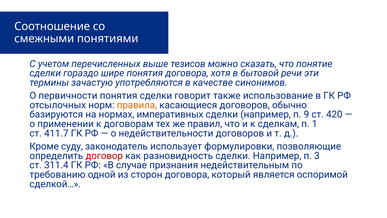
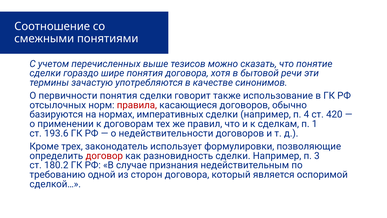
правила colour: orange -> red (137, 105)
9: 9 -> 4 (306, 114)
411.7: 411.7 -> 193.6 (56, 133)
суду: суду -> трех (72, 146)
311.4: 311.4 -> 180.2 (56, 165)
